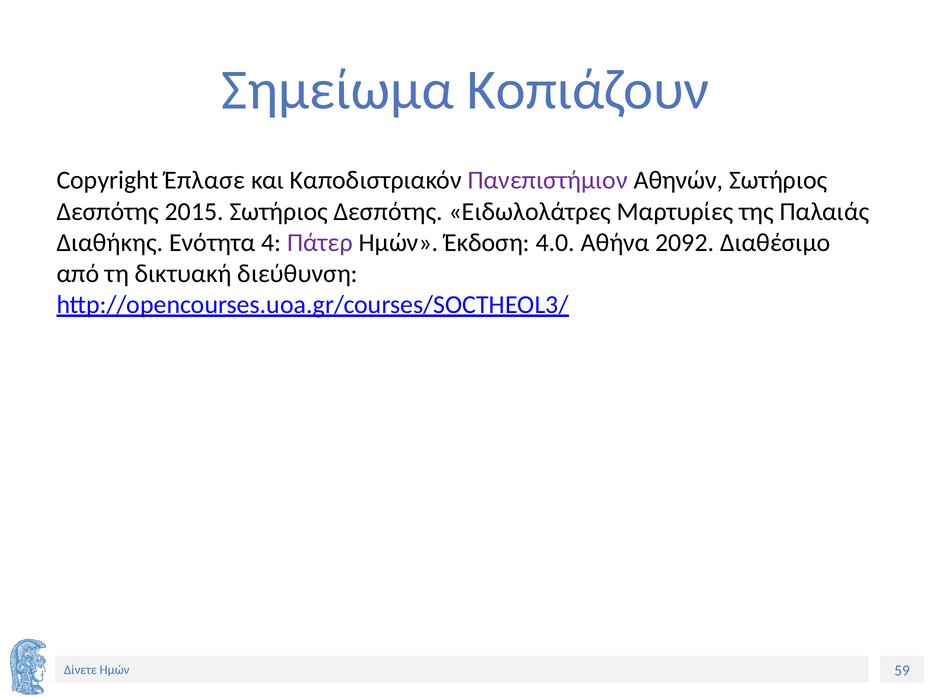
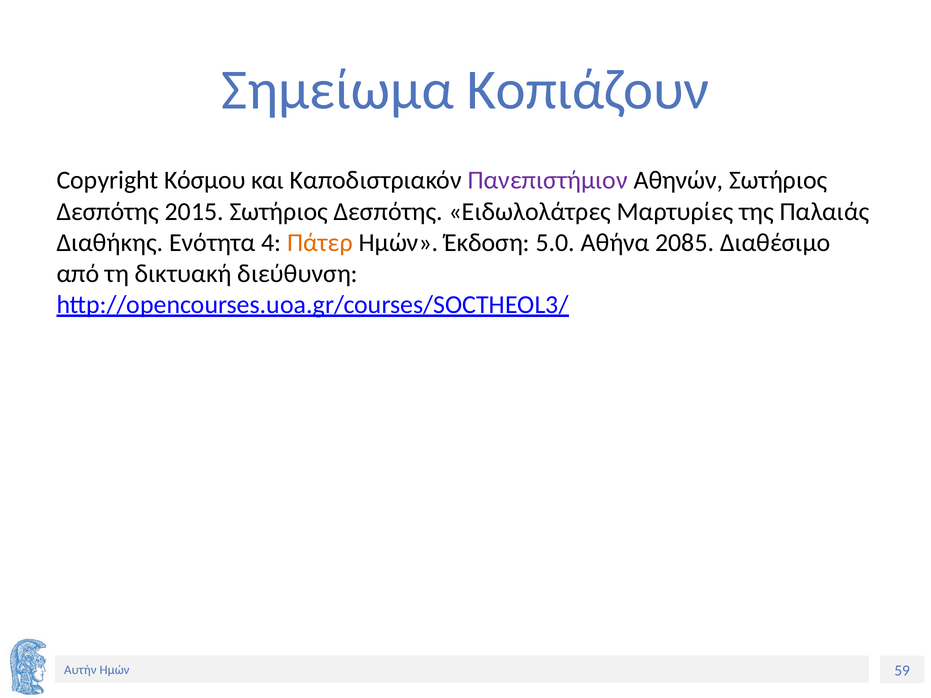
Έπλασε: Έπλασε -> Κόσμου (205, 181)
Πάτερ colour: purple -> orange (320, 243)
4.0: 4.0 -> 5.0 (555, 243)
2092: 2092 -> 2085 (685, 243)
Δίνετε: Δίνετε -> Αυτήν (80, 670)
